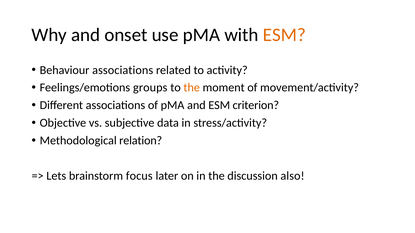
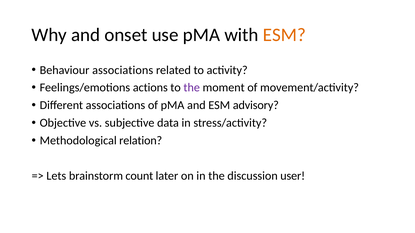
groups: groups -> actions (150, 88)
the colour: orange -> purple (192, 88)
criterion: criterion -> advisory (256, 106)
focus: focus -> count (139, 176)
also: also -> user (293, 176)
